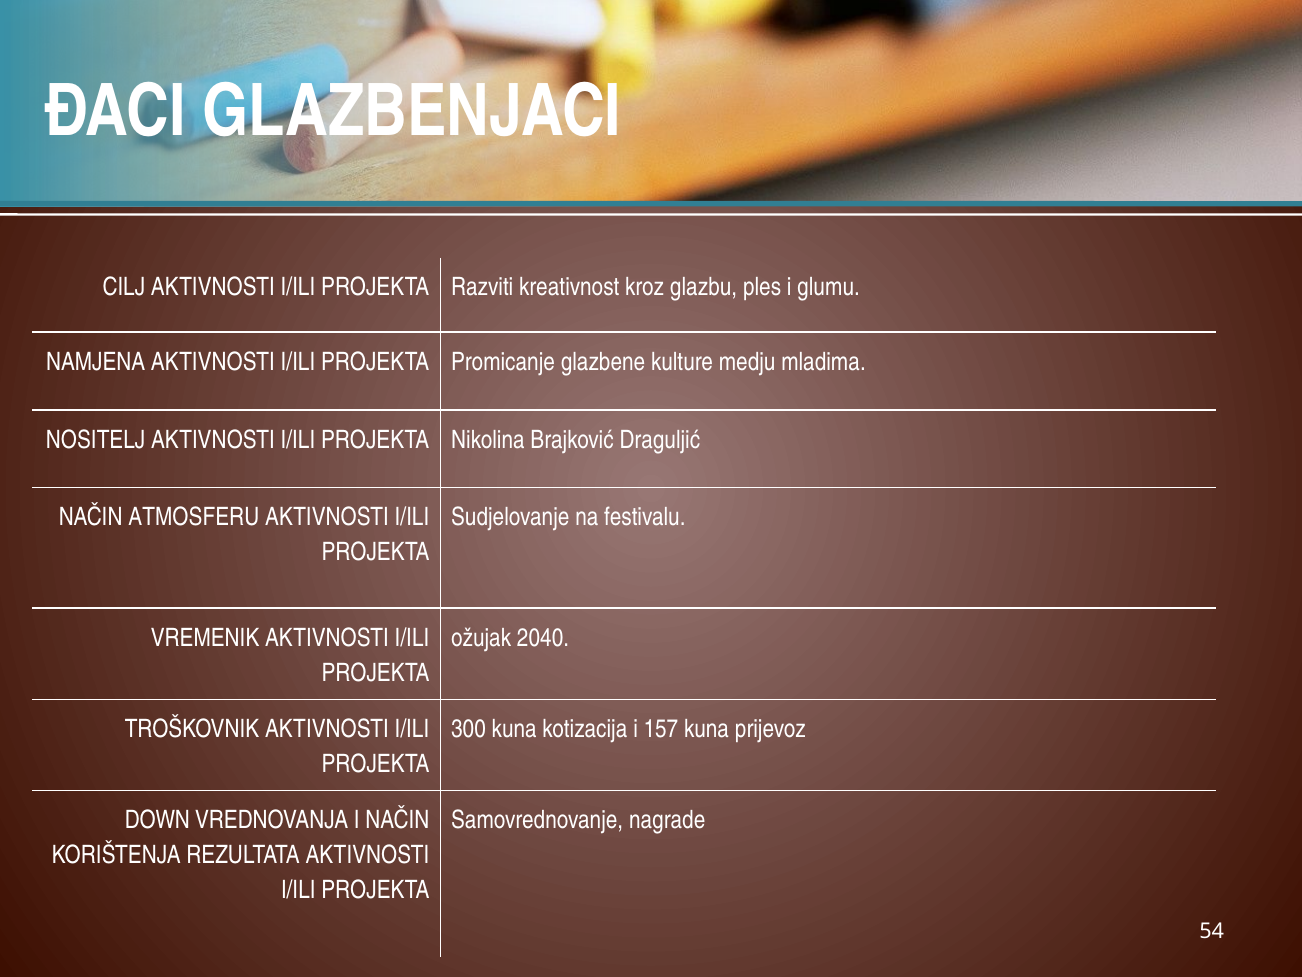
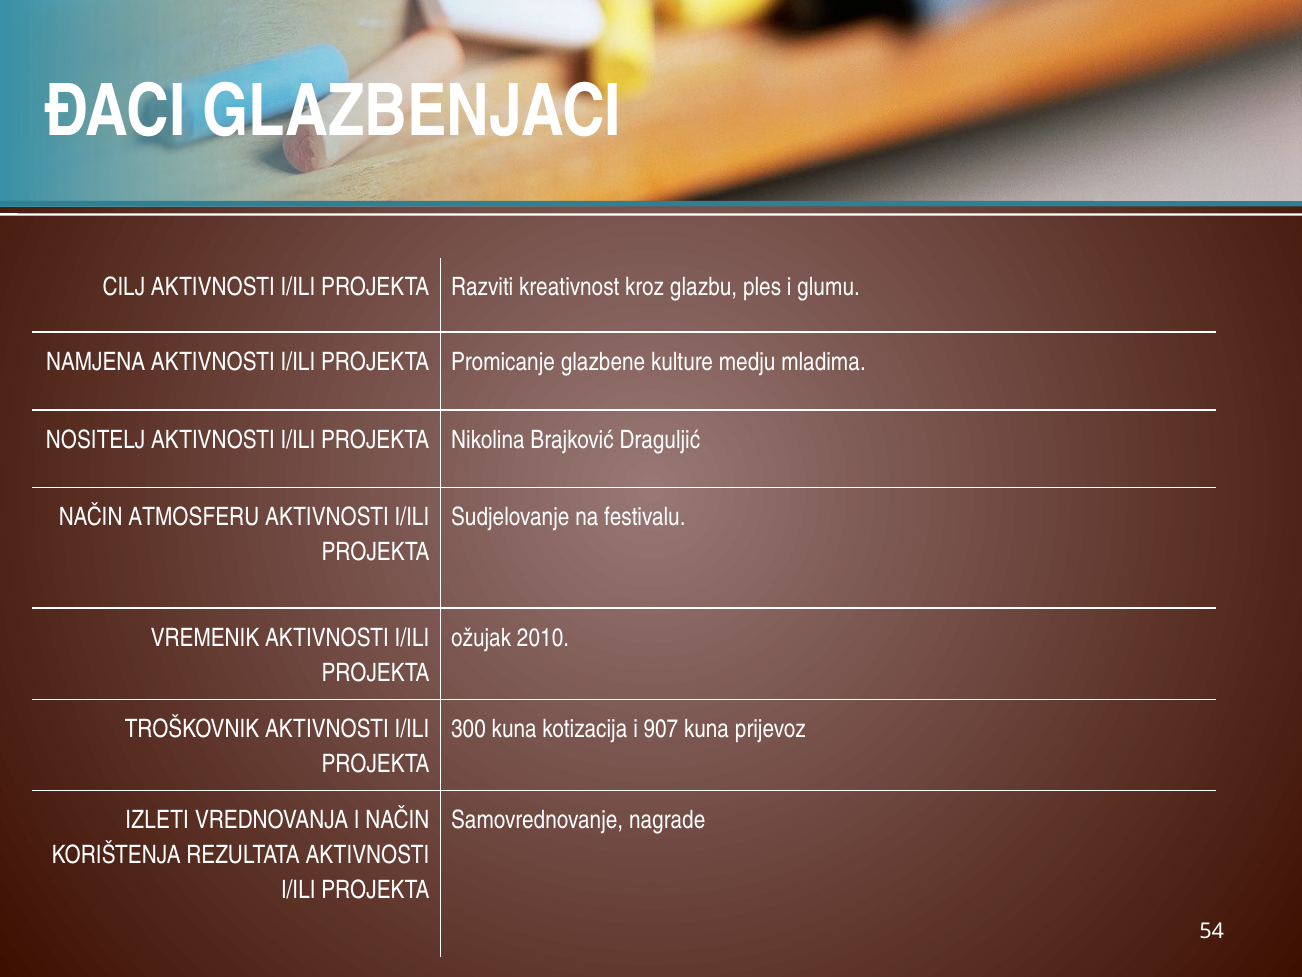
2040: 2040 -> 2010 (543, 638)
157: 157 -> 907 (661, 729)
DOWN: DOWN -> IZLETI (157, 820)
